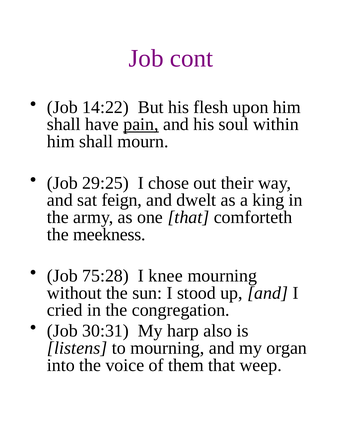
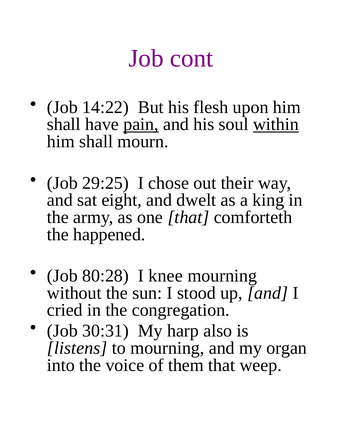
within underline: none -> present (276, 124)
feign: feign -> eight (122, 200)
meekness: meekness -> happened (109, 235)
75:28: 75:28 -> 80:28 (106, 276)
